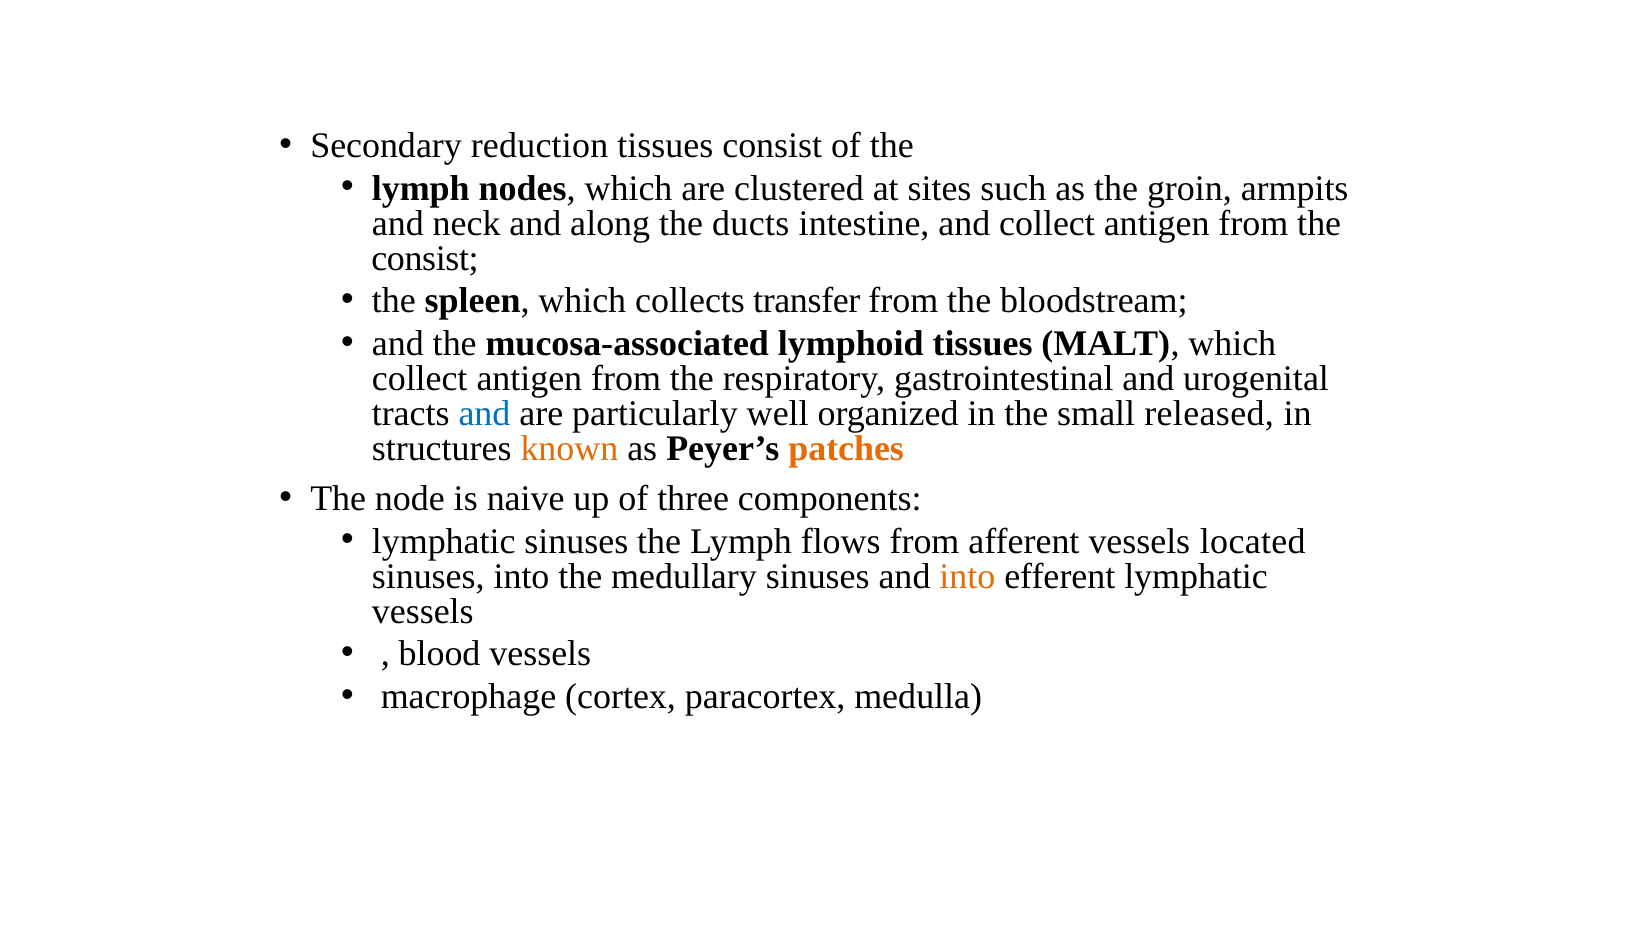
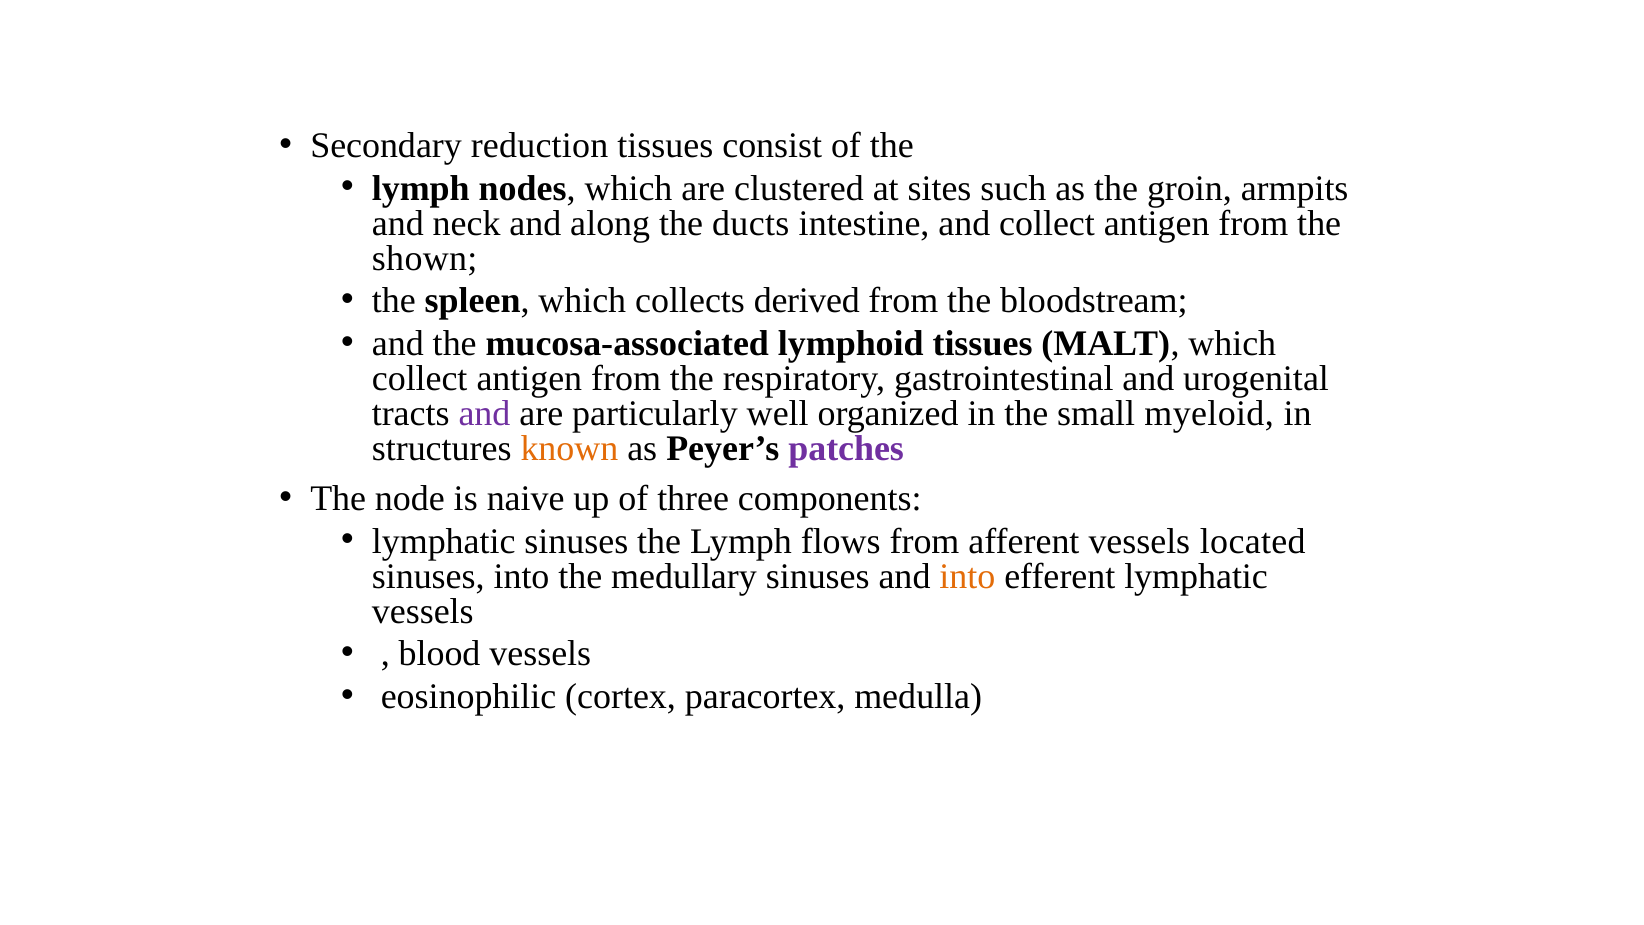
consist: consist -> shown (425, 258)
transfer: transfer -> derived (807, 301)
and colour: blue -> purple (484, 413)
released: released -> myeloid (1209, 413)
patches colour: orange -> purple (846, 448)
macrophage: macrophage -> eosinophilic (469, 696)
